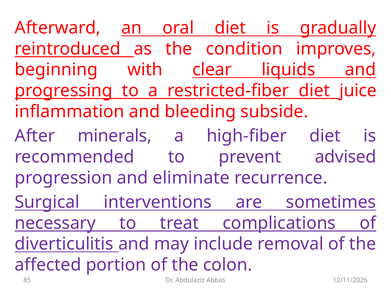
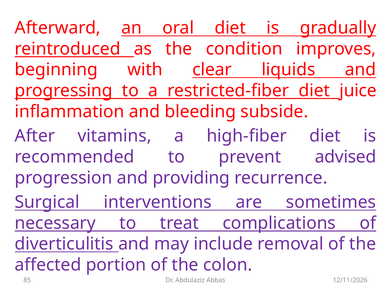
minerals: minerals -> vitamins (115, 136)
eliminate: eliminate -> providing (191, 177)
